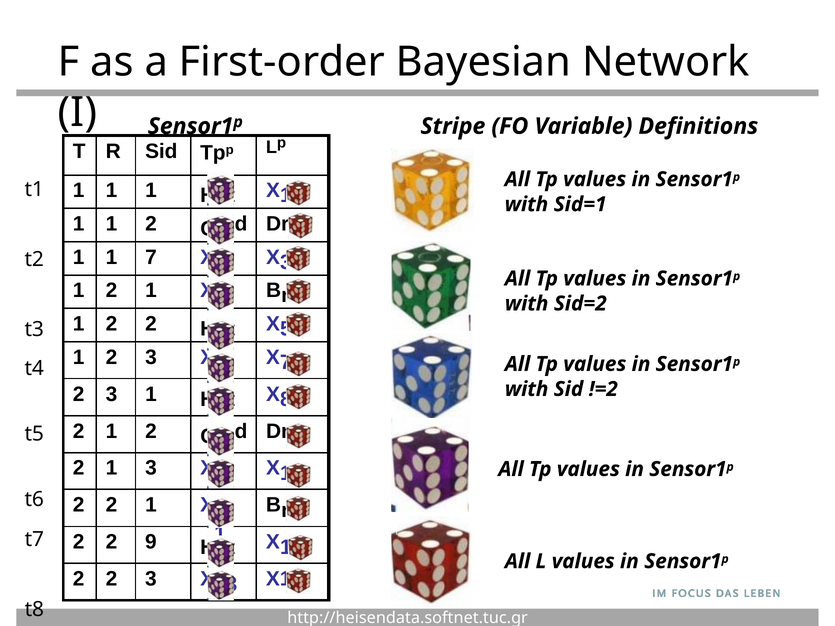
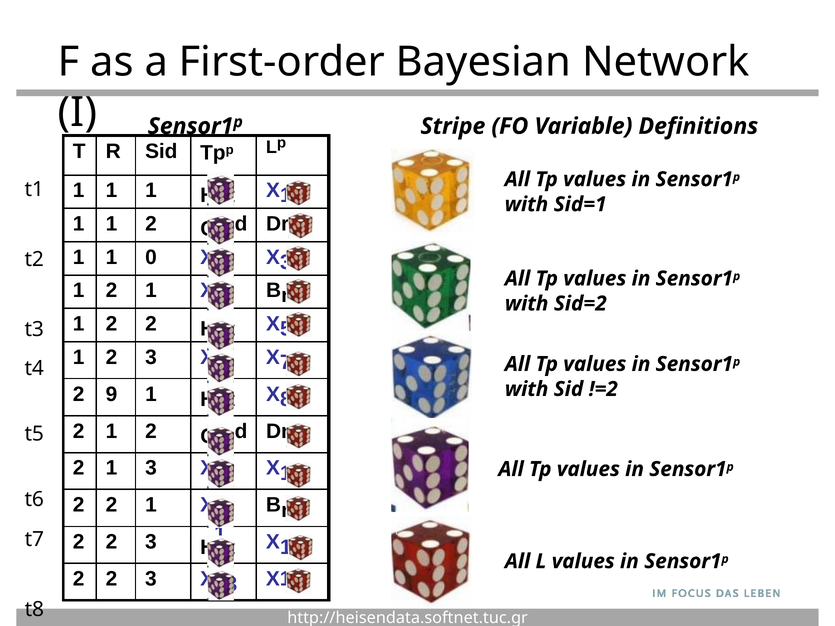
1 7: 7 -> 0 (151, 257)
3: 3 -> 9 (112, 395)
9: 9 -> 3 (151, 542)
